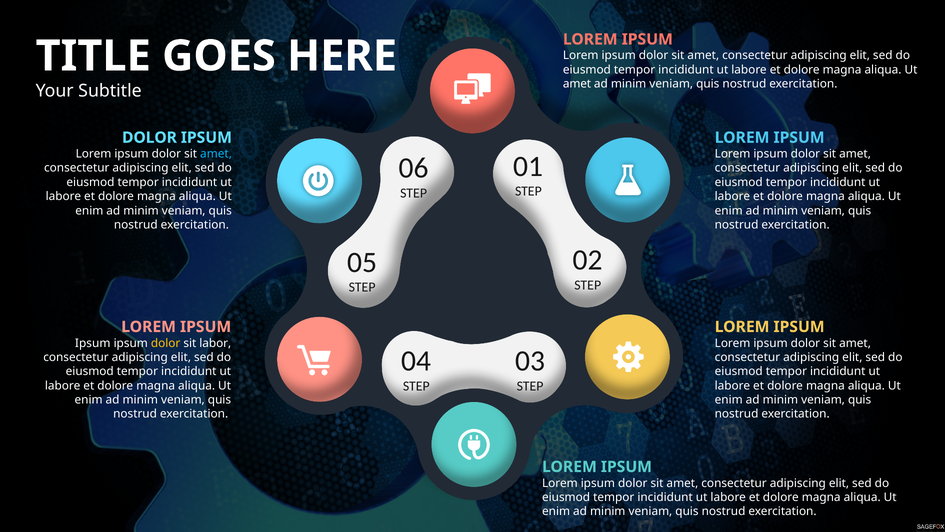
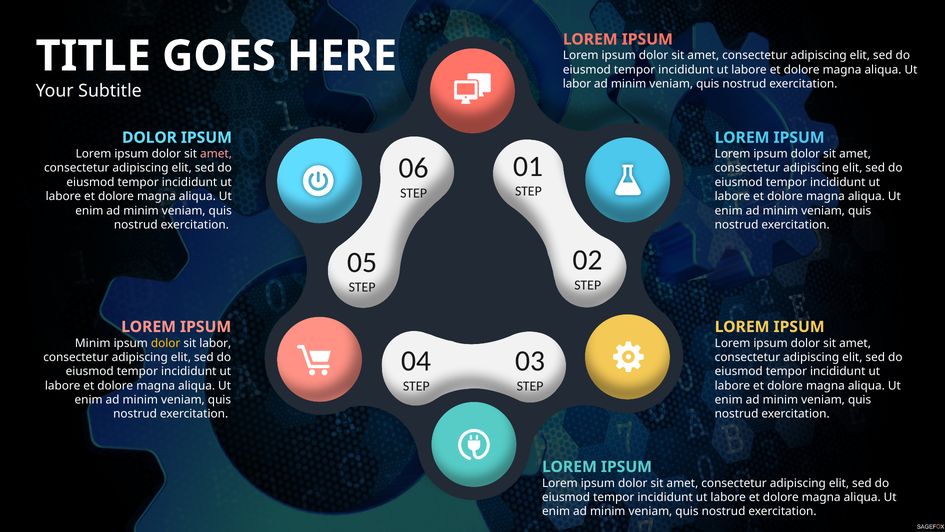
amet: amet -> labor (577, 84)
amet colour: light blue -> pink (216, 154)
Ipsum: Ipsum -> Minim (93, 343)
